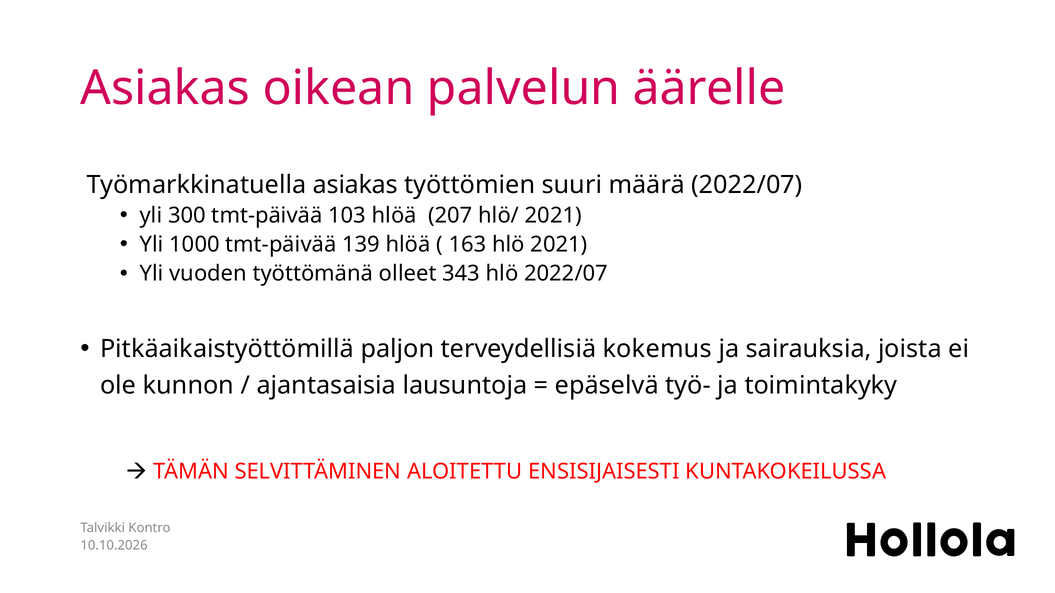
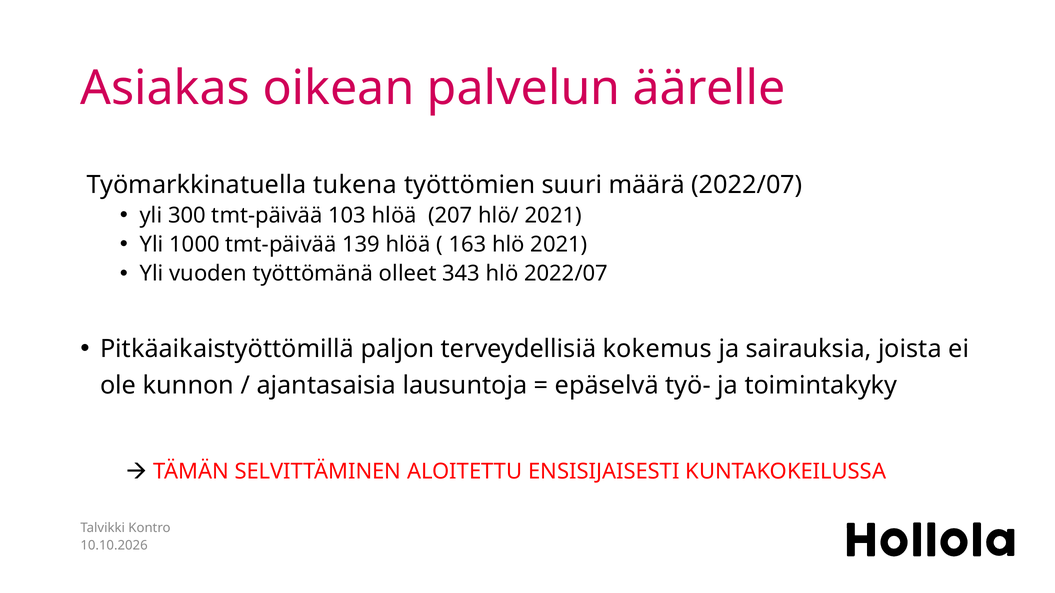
Työmarkkinatuella asiakas: asiakas -> tukena (355, 185)
